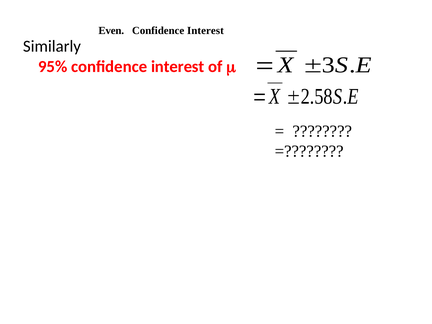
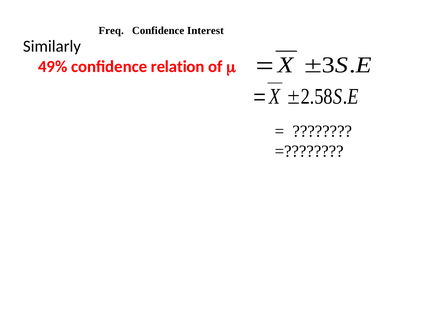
Even: Even -> Freq (111, 31)
95%: 95% -> 49% (53, 67)
interest: interest -> relation (178, 67)
